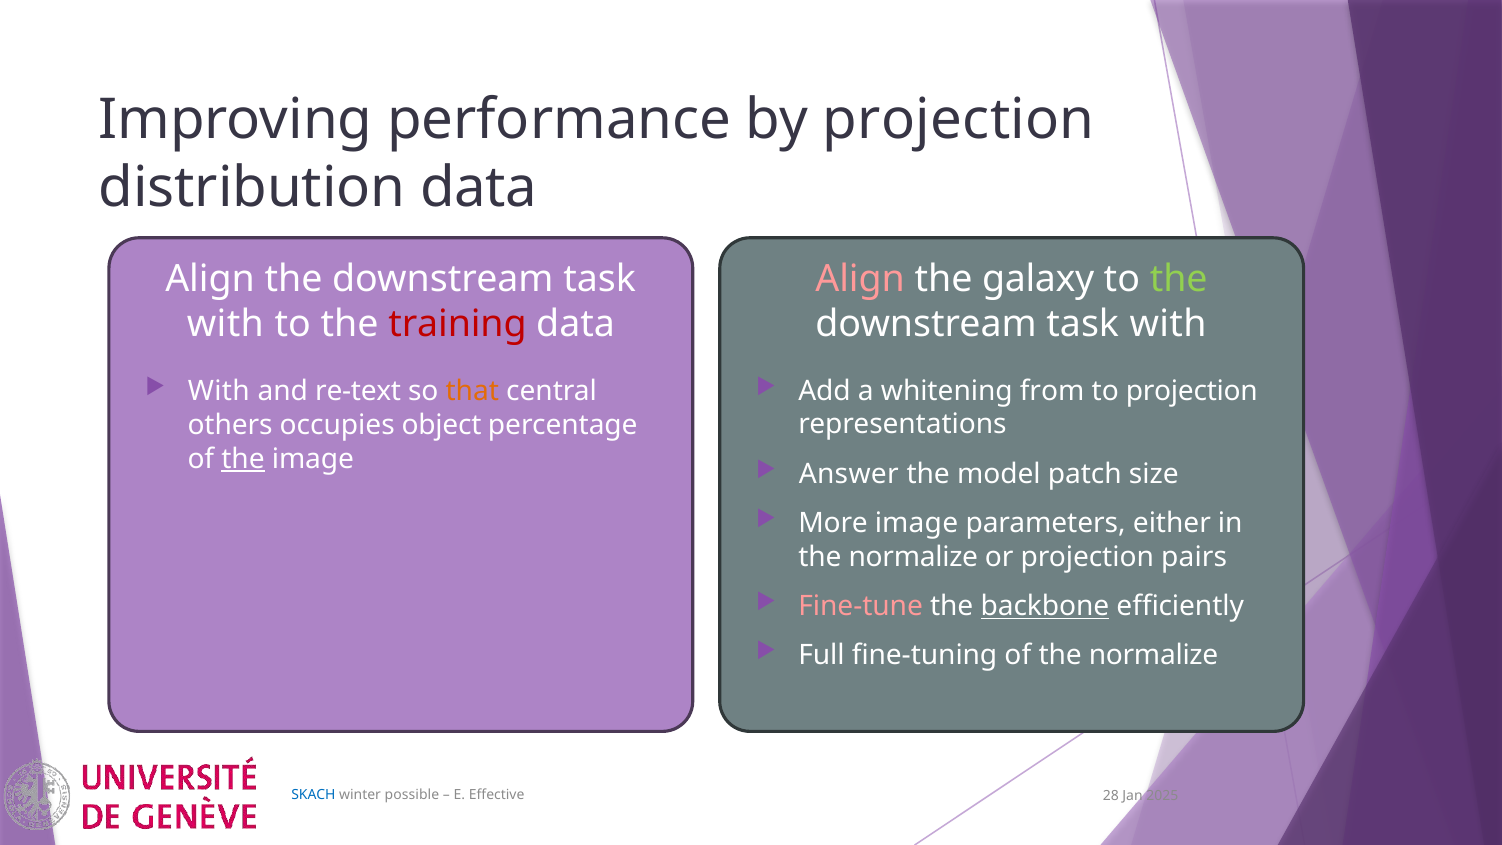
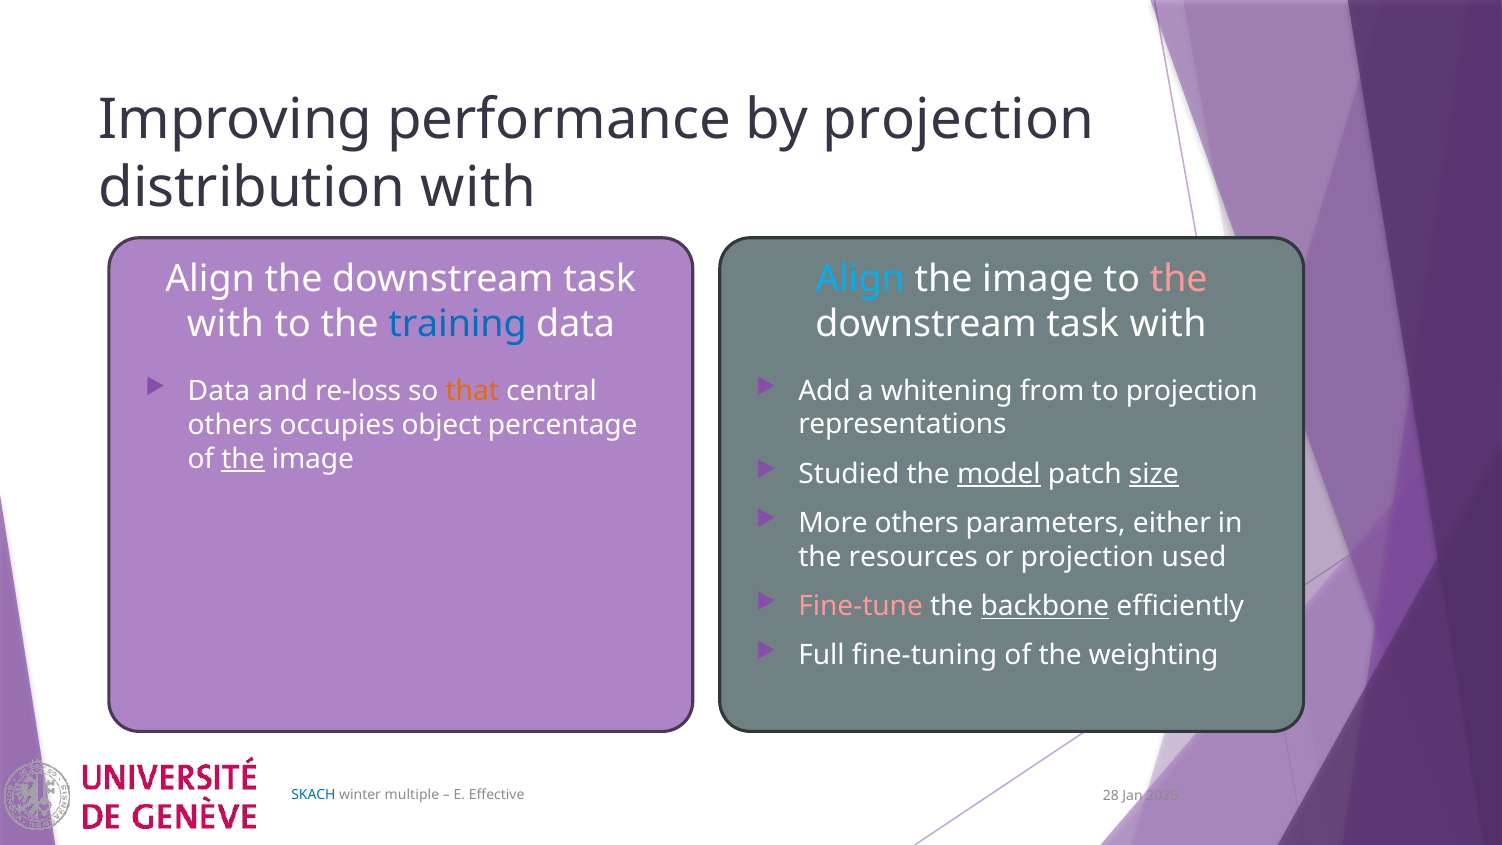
distribution data: data -> with (478, 188)
Align colour: pink -> light blue (860, 279)
galaxy: galaxy -> image (1038, 279)
the colour: light green -> pink (1179, 279)
training colour: red -> blue (458, 324)
With: With -> Data (219, 391)
re-text: re-text -> re-loss (358, 391)
Answer: Answer -> Studied (849, 474)
model underline: none -> present (999, 474)
size underline: none -> present (1154, 474)
More image: image -> others (917, 523)
normalize: normalize -> resources (913, 557)
pairs: pairs -> used (1194, 557)
of the normalize: normalize -> weighting (1154, 656)
possible: possible -> multiple (412, 795)
